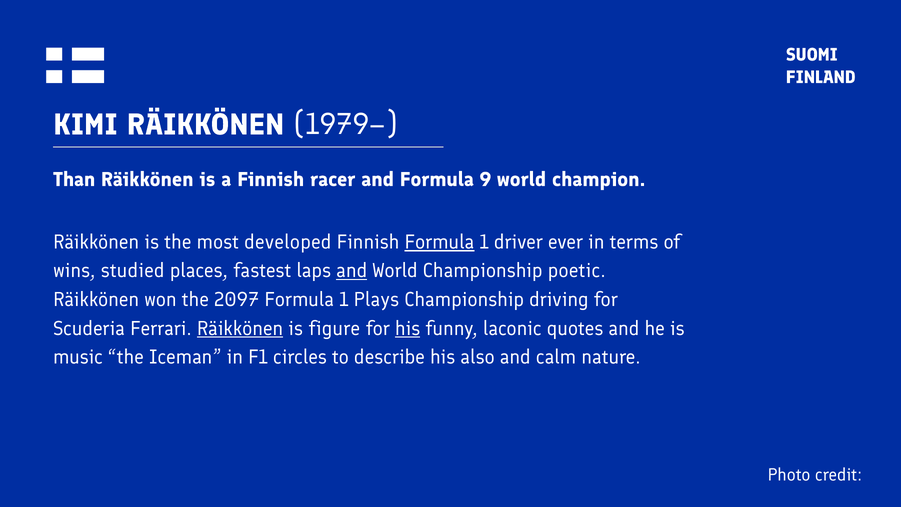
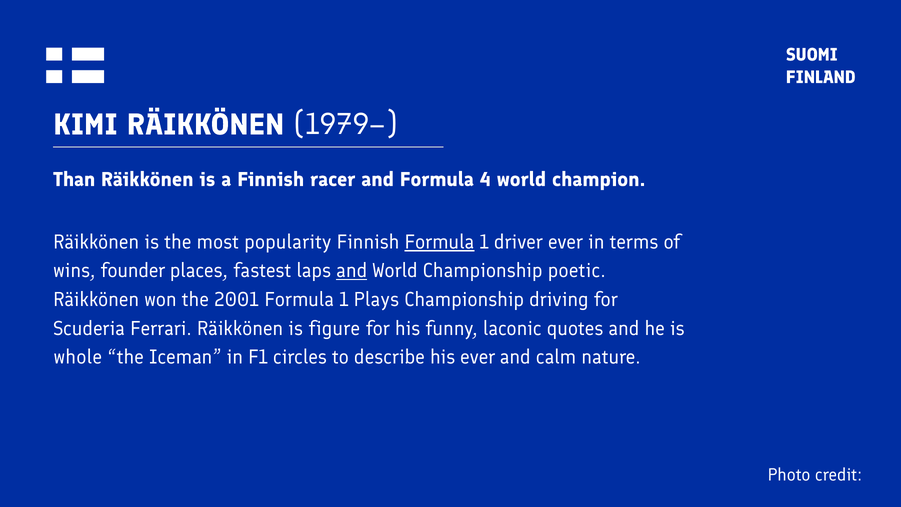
9: 9 -> 4 (485, 179)
developed: developed -> popularity (288, 242)
studied: studied -> founder (133, 271)
2097: 2097 -> 2001 (237, 300)
Räikkönen underline: present -> none (240, 328)
his underline: present -> none (408, 328)
music: music -> whole (78, 357)
his also: also -> ever (478, 357)
